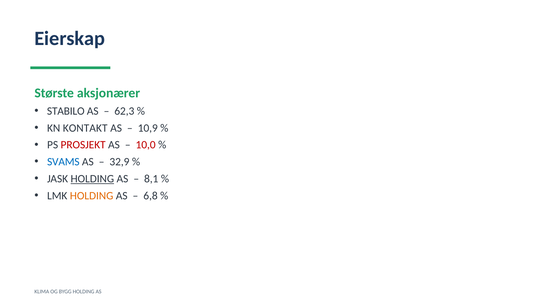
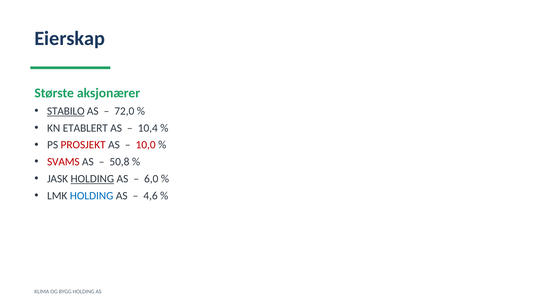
STABILO underline: none -> present (66, 111)
62,3: 62,3 -> 72,0 (124, 111)
KONTAKT: KONTAKT -> ETABLERT (85, 128)
10,9: 10,9 -> 10,4 (148, 128)
SVAMS colour: blue -> red (63, 162)
32,9: 32,9 -> 50,8 (119, 162)
8,1: 8,1 -> 6,0 (151, 179)
HOLDING colour: orange -> blue (92, 196)
6,8: 6,8 -> 4,6 (151, 196)
